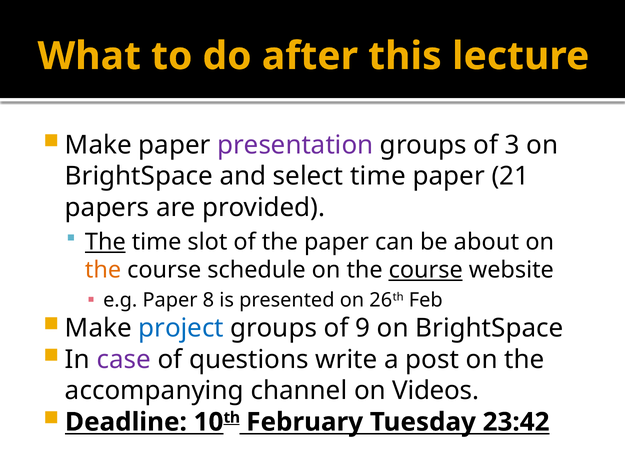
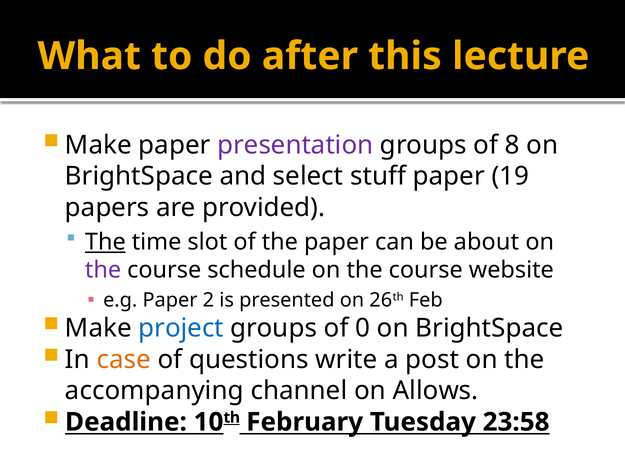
3: 3 -> 8 (512, 145)
select time: time -> stuff (378, 176)
21: 21 -> 19 (510, 176)
the colour: orange -> purple (103, 270)
course underline: present -> none (426, 270)
8: 8 -> 2 (208, 300)
9: 9 -> 0 (363, 328)
case colour: purple -> orange (124, 359)
Videos: Videos -> Allows (436, 391)
23:42: 23:42 -> 23:58 (516, 422)
